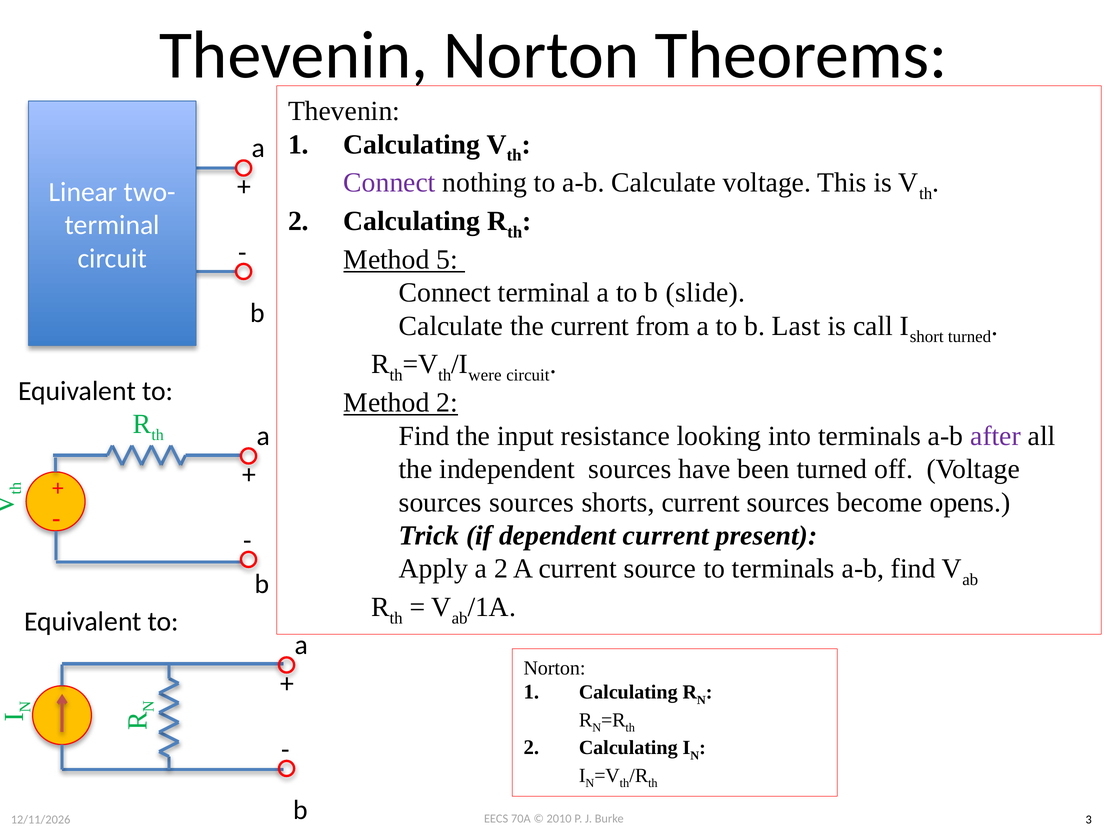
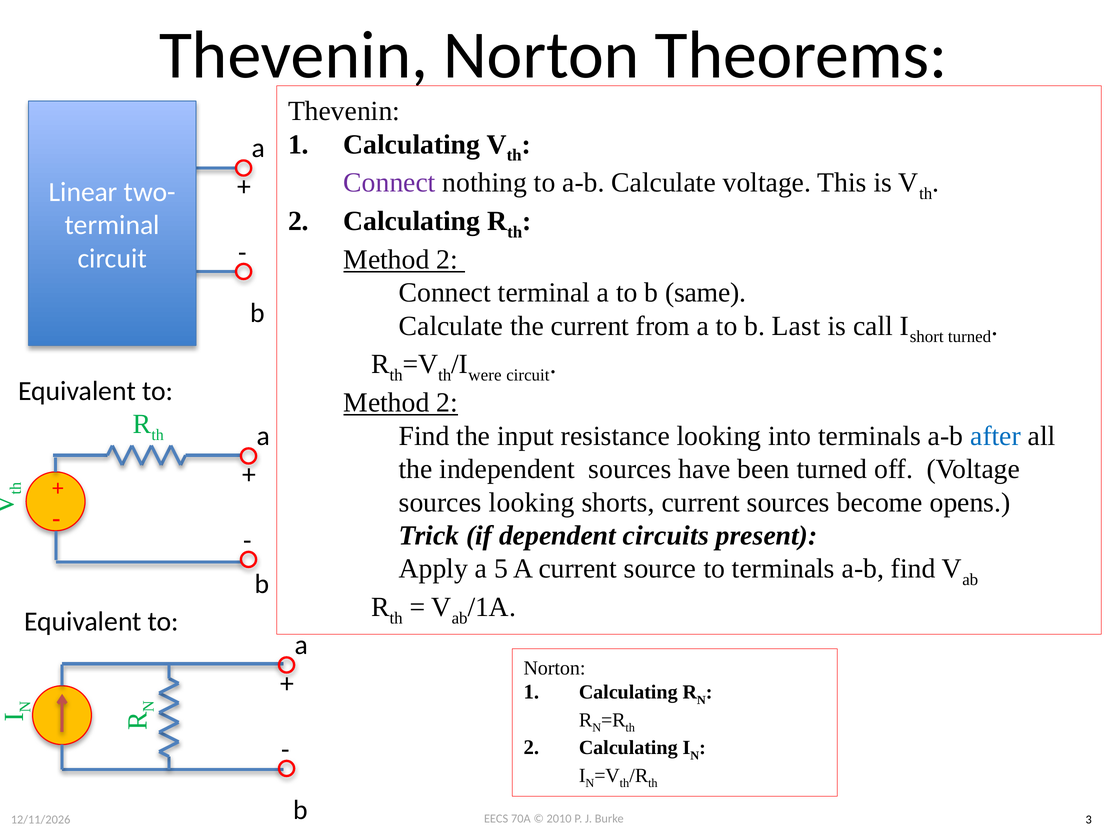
5: 5 -> 2 (447, 259)
slide: slide -> same (706, 293)
after colour: purple -> blue (996, 436)
sources sources: sources -> looking (532, 502)
dependent current: current -> circuits (666, 536)
a 2: 2 -> 5 (501, 569)
